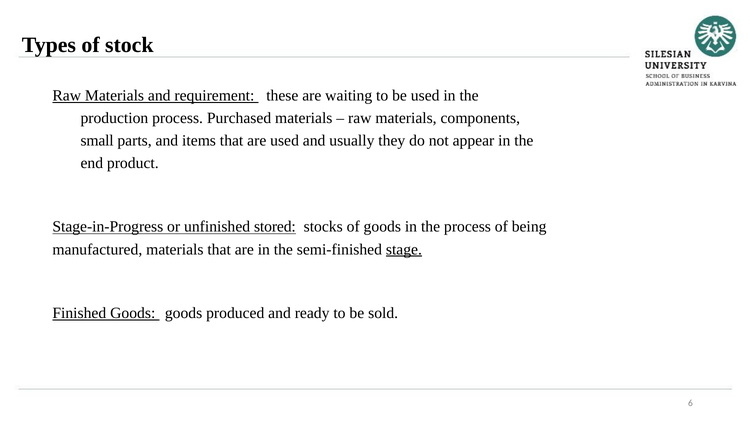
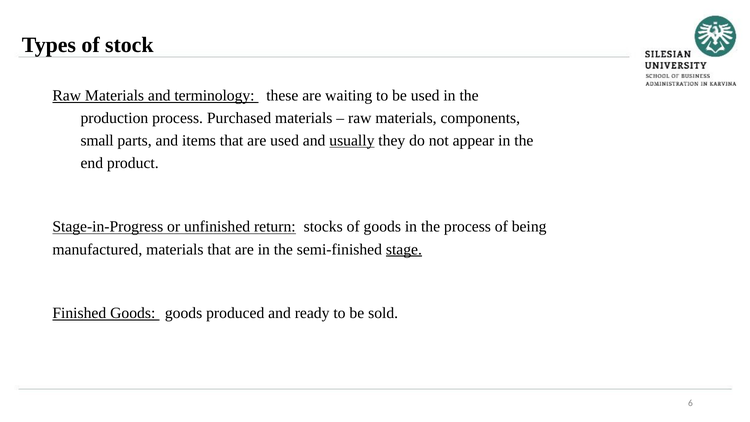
requirement: requirement -> terminology (214, 95)
usually underline: none -> present (352, 140)
stored: stored -> return (275, 227)
